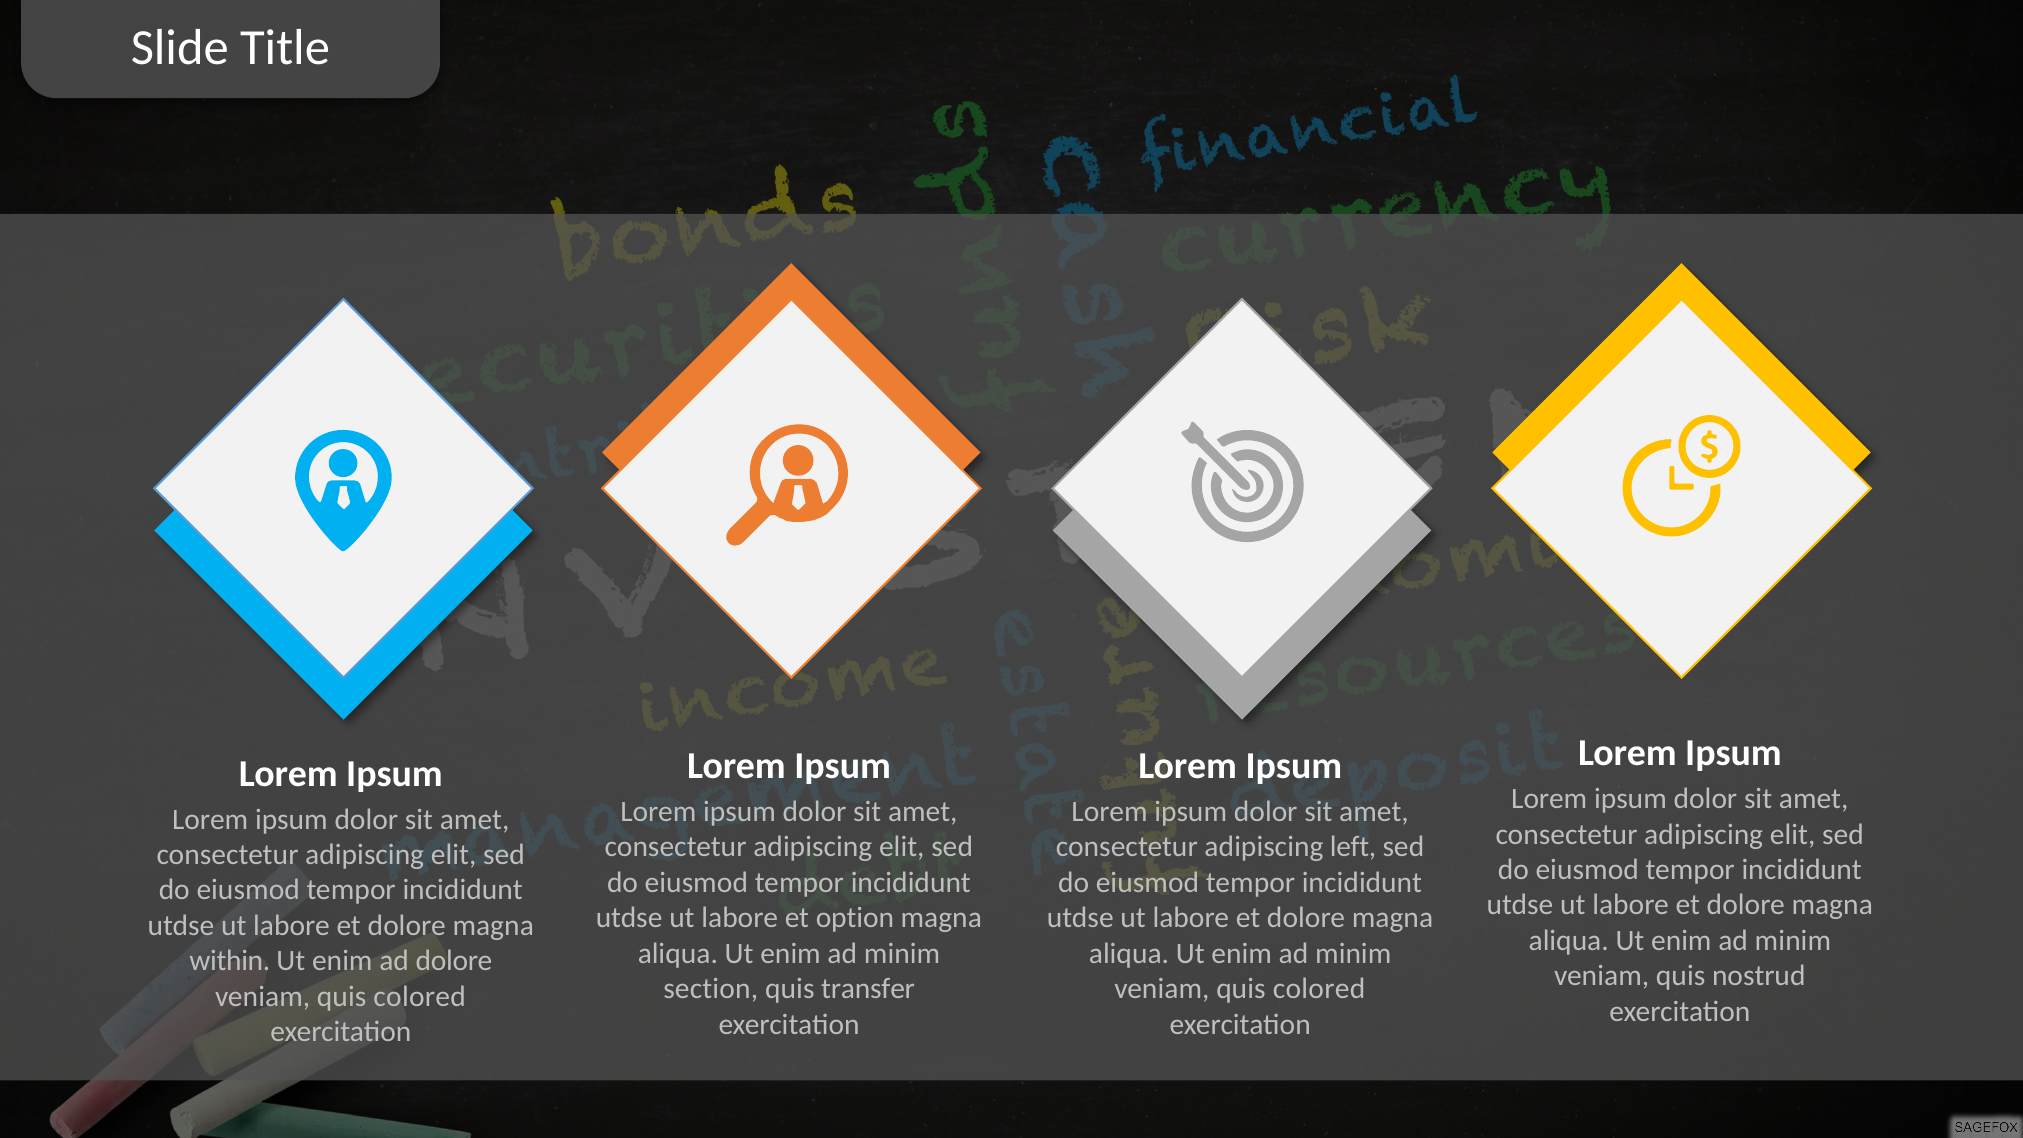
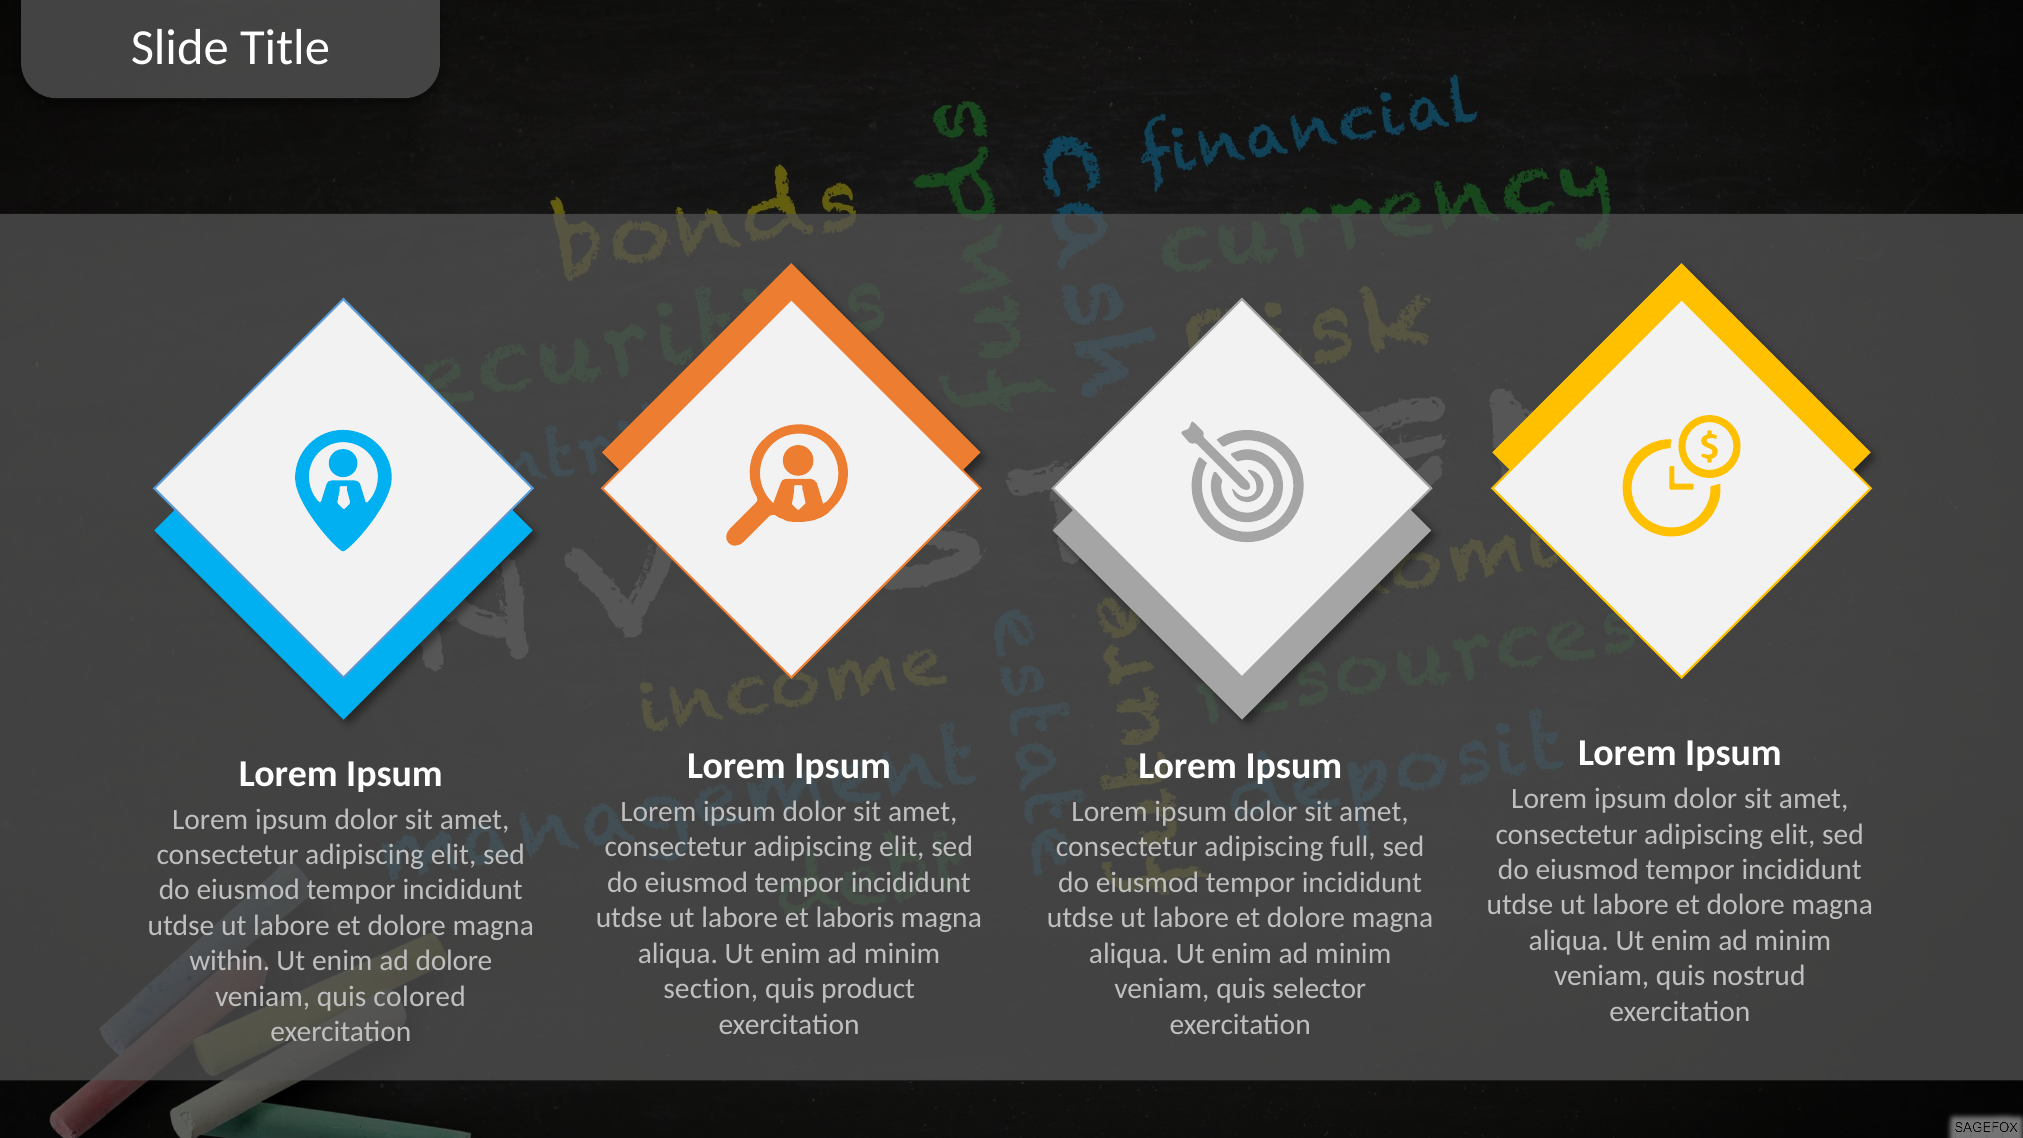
left: left -> full (1353, 847)
option: option -> laboris (855, 918)
transfer: transfer -> product (868, 989)
colored: colored -> selector (1319, 989)
